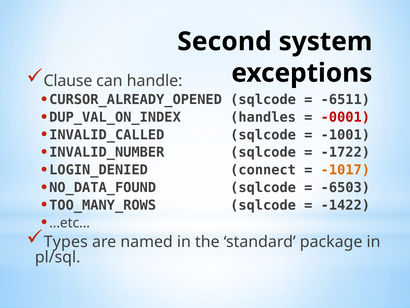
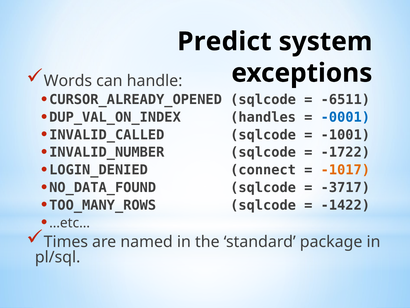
Second: Second -> Predict (224, 41)
Clause: Clause -> Words (68, 81)
-0001 colour: red -> blue (345, 117)
-6503: -6503 -> -3717 (345, 187)
Types: Types -> Times (66, 242)
